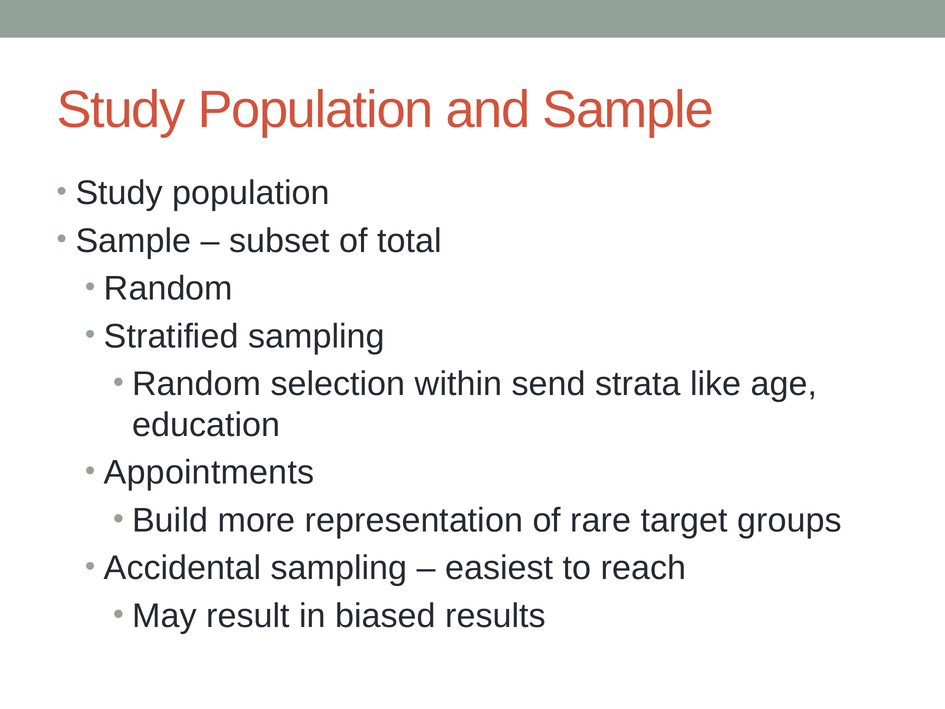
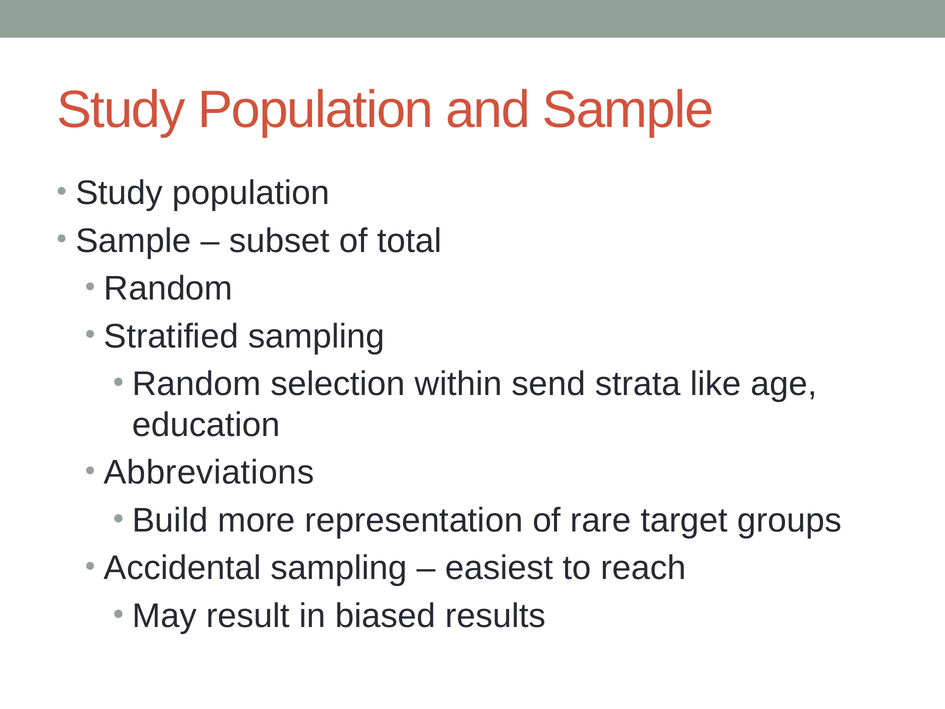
Appointments: Appointments -> Abbreviations (209, 473)
